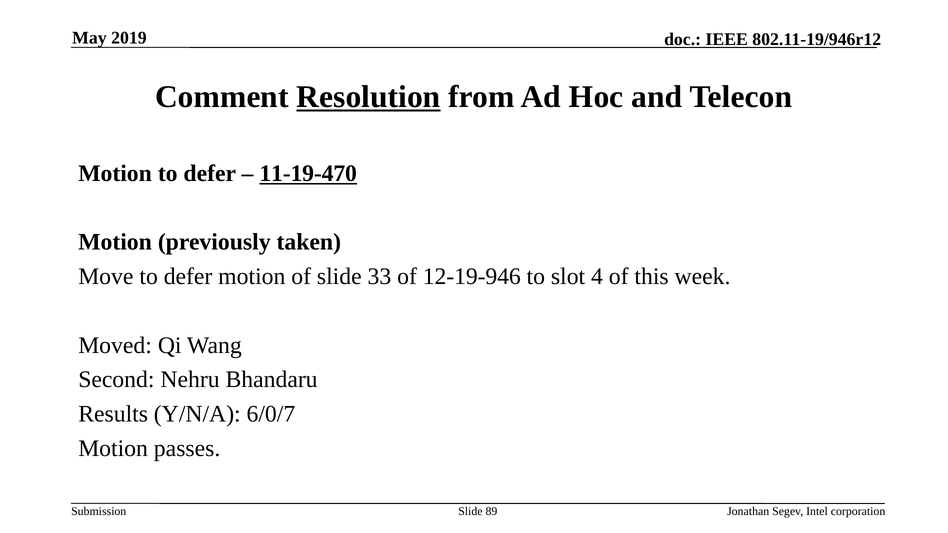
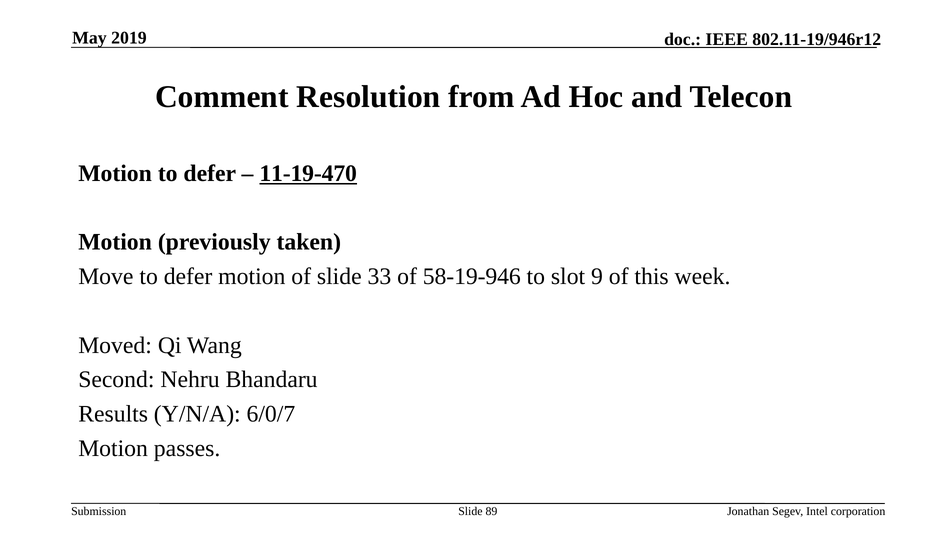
Resolution underline: present -> none (368, 97)
12-19-946: 12-19-946 -> 58-19-946 (472, 277)
4: 4 -> 9 (597, 277)
